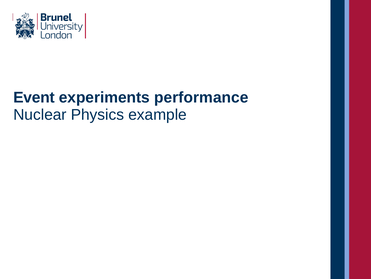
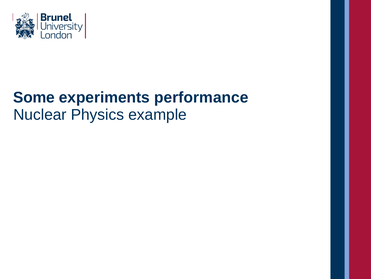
Event: Event -> Some (34, 97)
